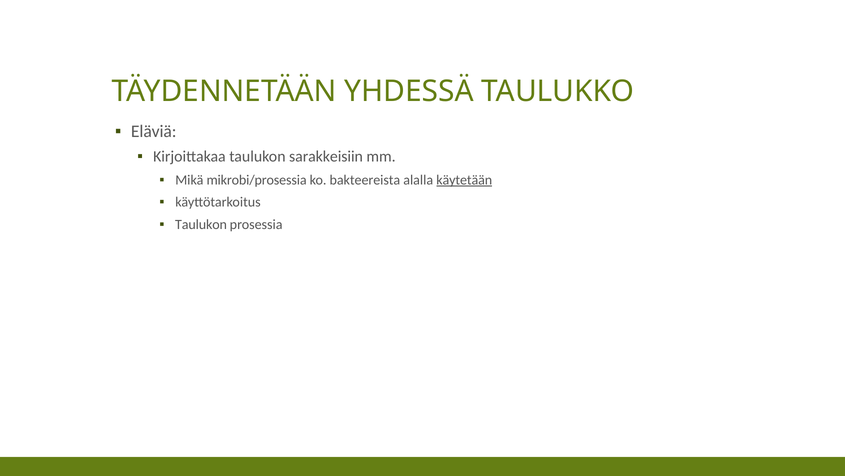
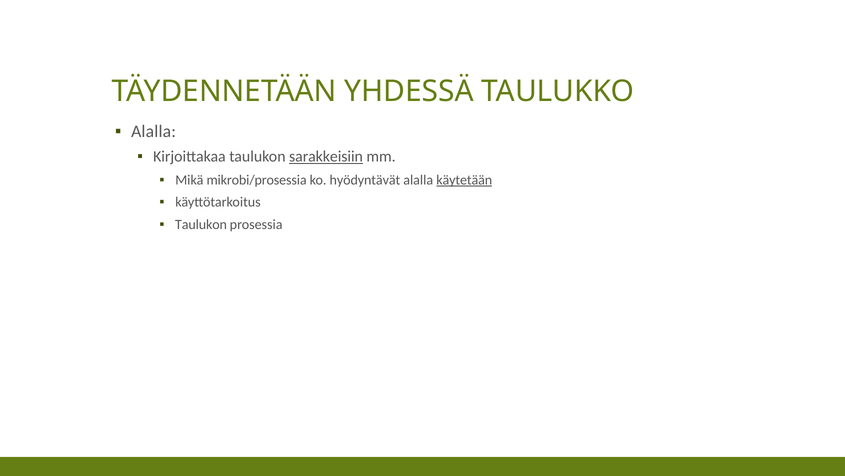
Eläviä: Eläviä -> Alalla (154, 131)
sarakkeisiin underline: none -> present (326, 157)
bakteereista: bakteereista -> hyödyntävät (365, 180)
